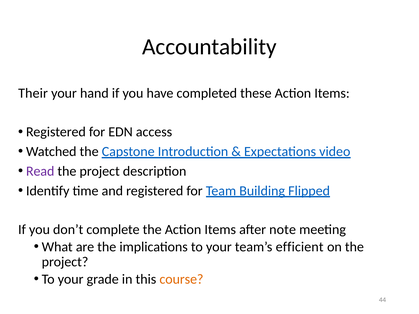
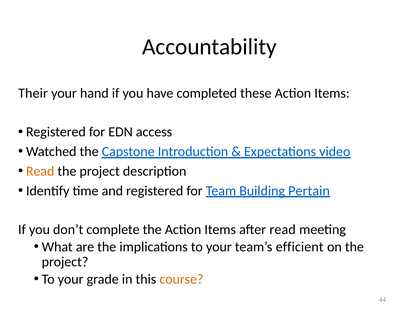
Read colour: purple -> orange (40, 171)
Flipped: Flipped -> Pertain (309, 191)
after note: note -> read (283, 230)
